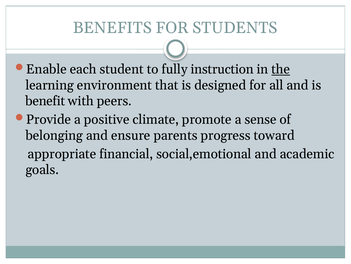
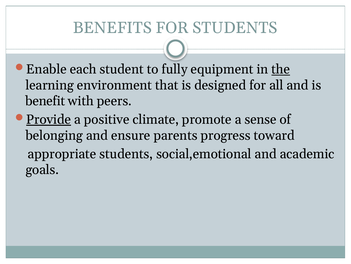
instruction: instruction -> equipment (222, 69)
Provide underline: none -> present (49, 119)
appropriate financial: financial -> students (126, 153)
